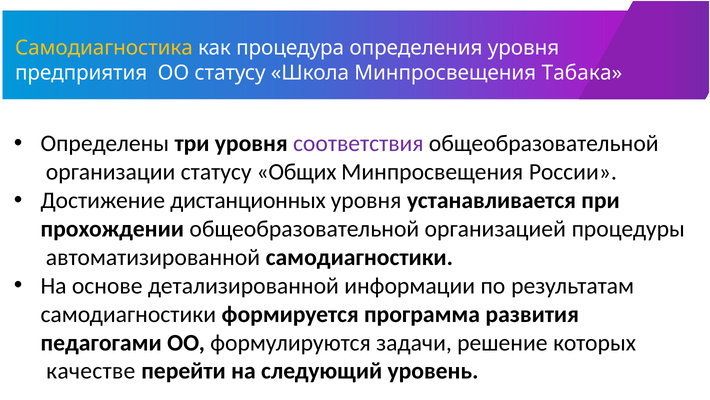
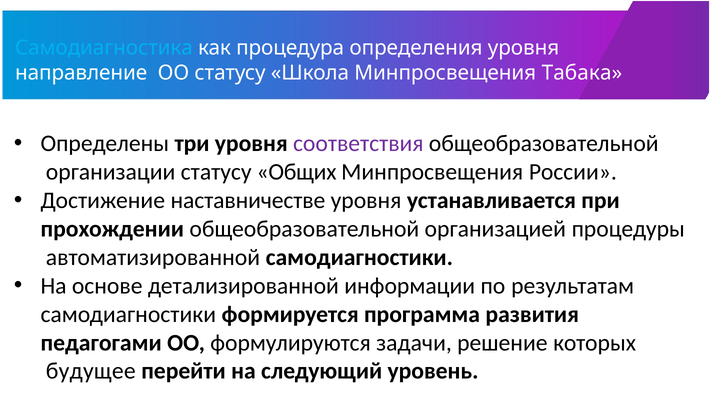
Самодиагностика colour: yellow -> light blue (104, 48)
предприятия: предприятия -> направление (81, 73)
дистанционных: дистанционных -> наставничестве (248, 200)
качестве: качестве -> будущее (91, 371)
